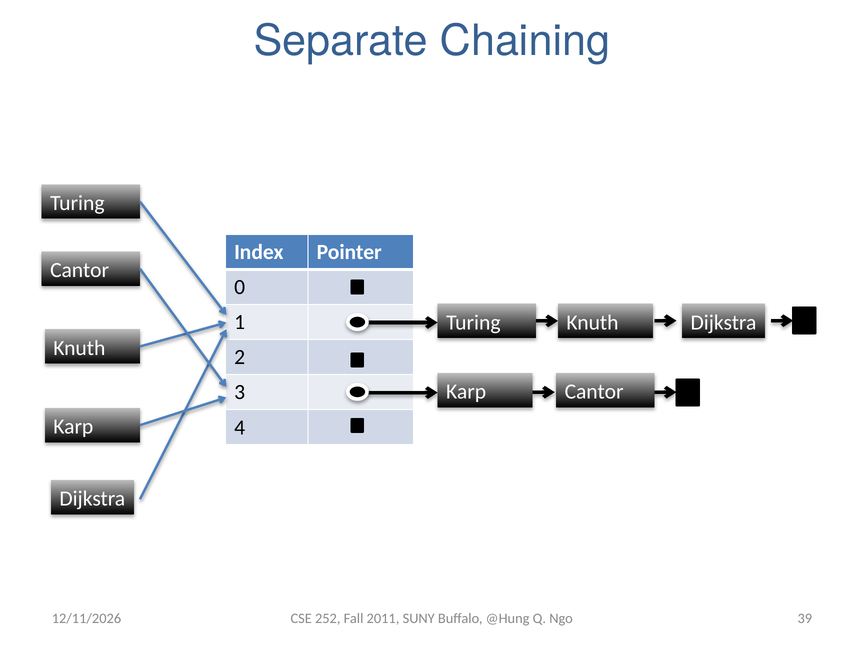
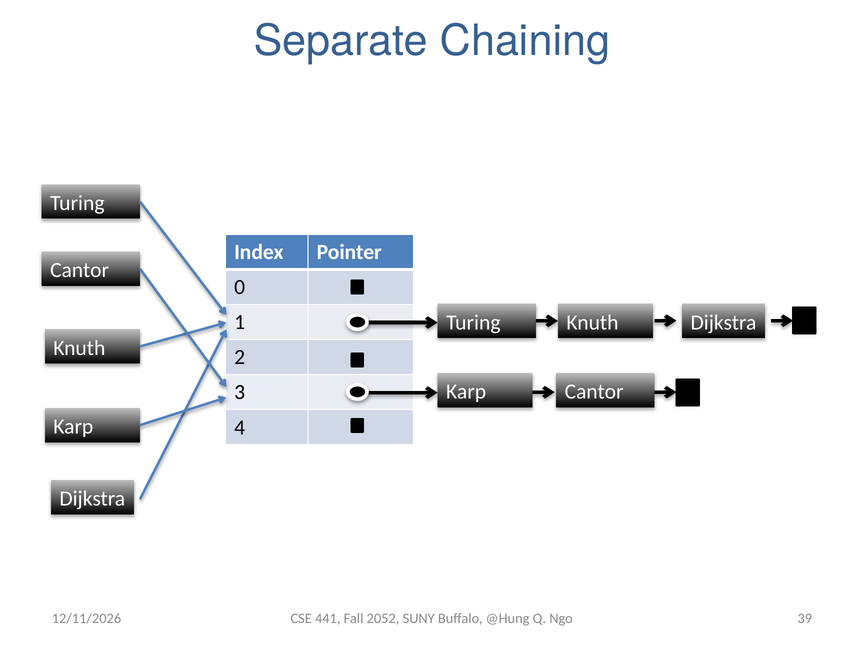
252: 252 -> 441 (328, 619)
2011: 2011 -> 2052 (383, 619)
